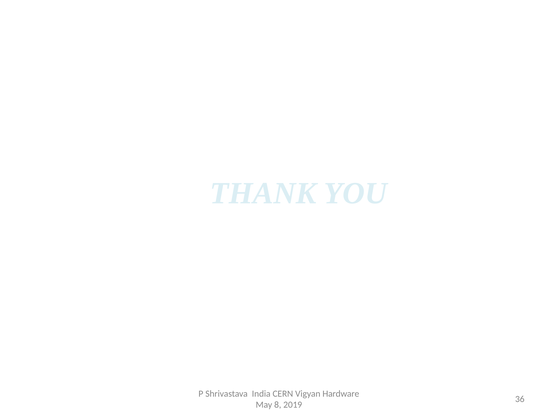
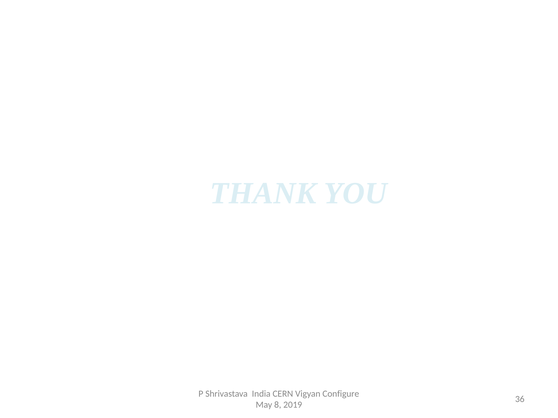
Hardware: Hardware -> Configure (341, 394)
